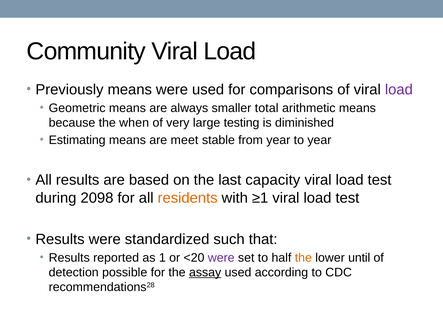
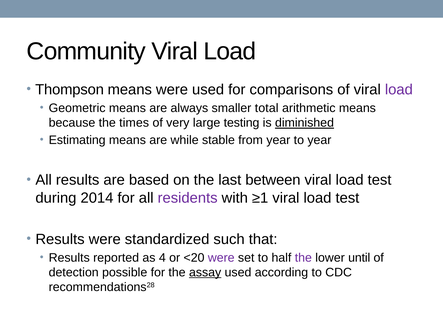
Previously: Previously -> Thompson (70, 90)
when: when -> times (134, 123)
diminished underline: none -> present (304, 123)
meet: meet -> while (185, 140)
capacity: capacity -> between (273, 180)
2098: 2098 -> 2014 (97, 198)
residents colour: orange -> purple (188, 198)
1: 1 -> 4 (162, 258)
the colour: orange -> purple (303, 258)
